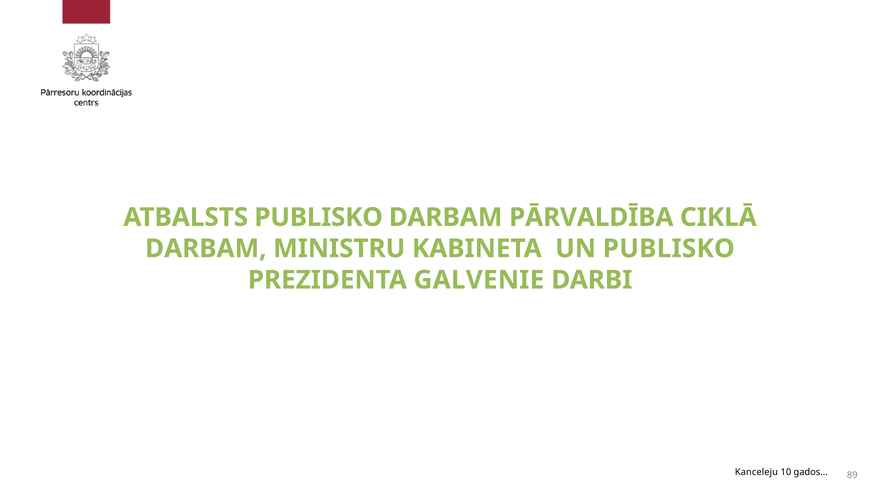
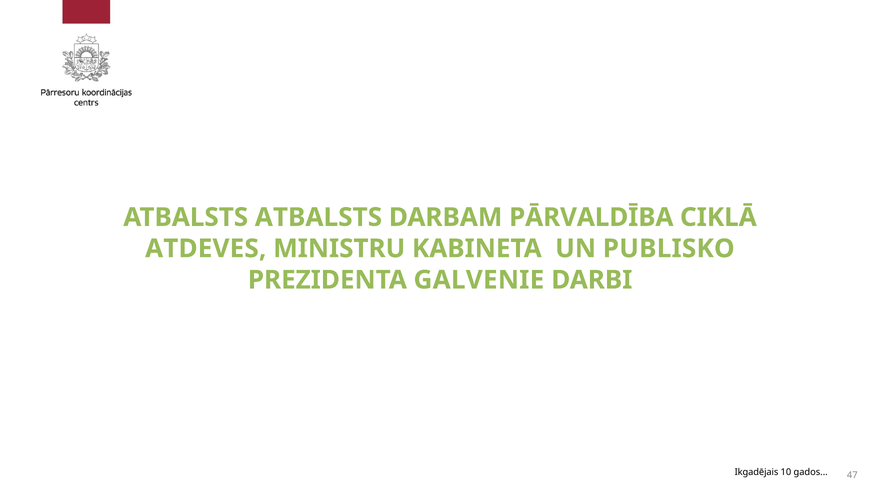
ATBALSTS PUBLISKO: PUBLISKO -> ATBALSTS (318, 217)
DARBAM: DARBAM -> ATDEVES (206, 249)
Kanceleju: Kanceleju -> Ikgadējais (756, 472)
89: 89 -> 47 (852, 475)
